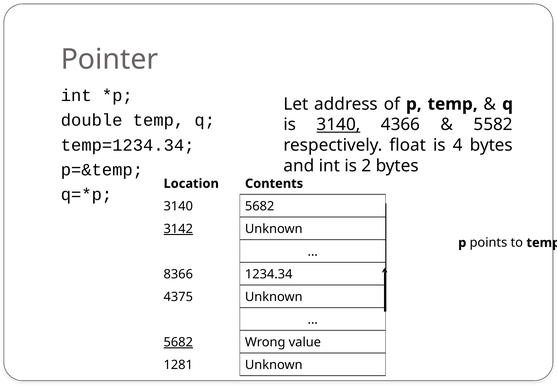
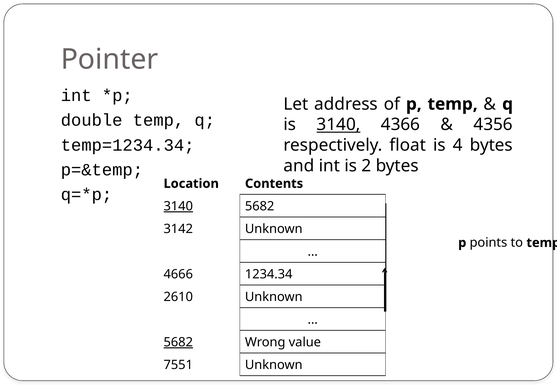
5582: 5582 -> 4356 (493, 125)
3140 underline: none -> present (178, 206)
3142 underline: present -> none (178, 229)
8366: 8366 -> 4666 (178, 274)
4375: 4375 -> 2610 (178, 297)
1281: 1281 -> 7551 (178, 365)
